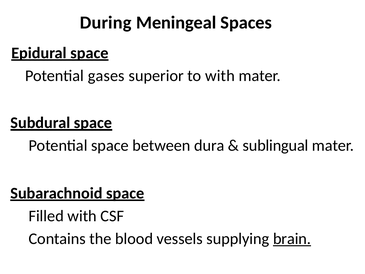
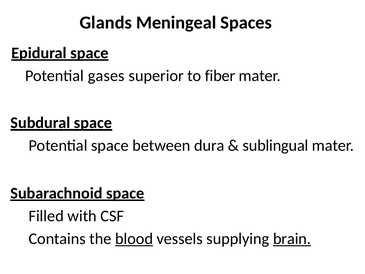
During: During -> Glands (106, 23)
to with: with -> fiber (220, 76)
blood underline: none -> present (134, 239)
